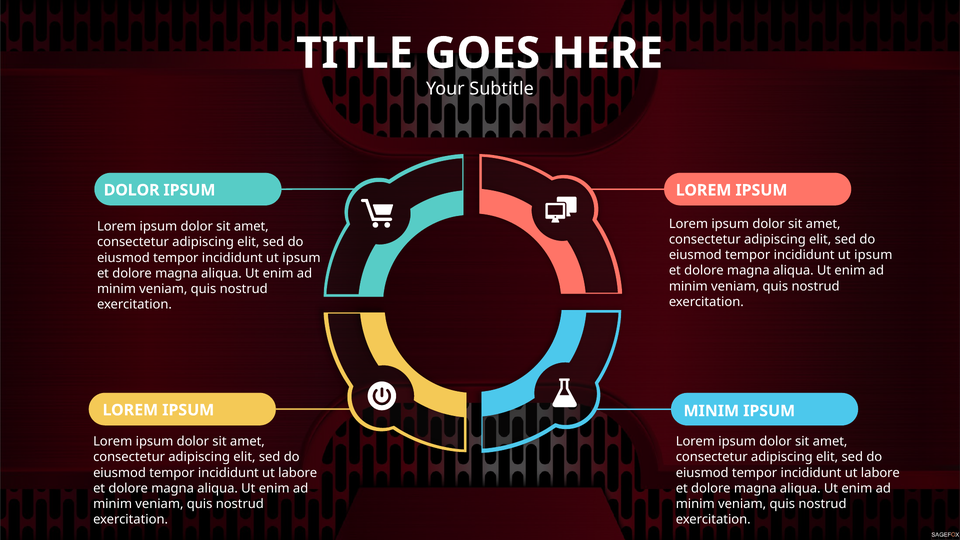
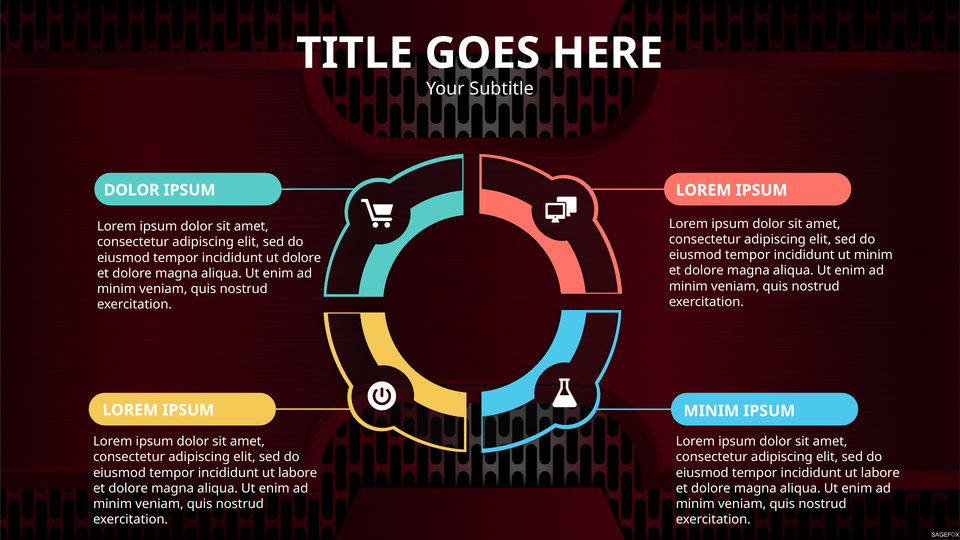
ipsum: ipsum -> minim (873, 255)
ipsum: ipsum -> dolore (302, 258)
